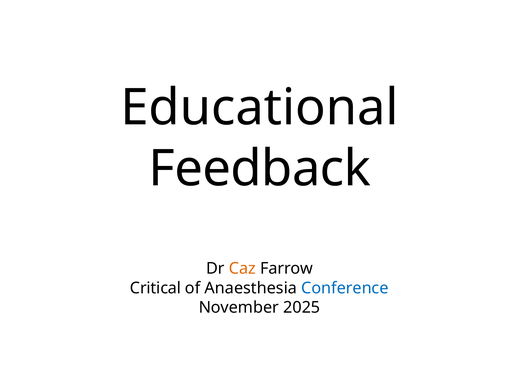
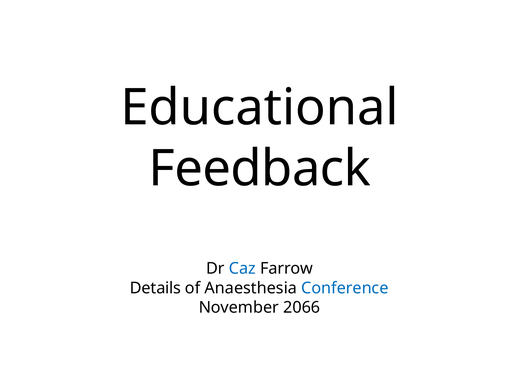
Caz colour: orange -> blue (242, 268)
Critical: Critical -> Details (156, 288)
2025: 2025 -> 2066 (302, 307)
